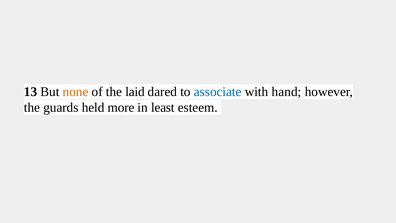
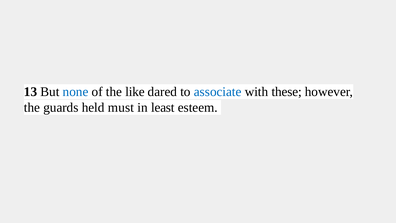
none colour: orange -> blue (76, 92)
laid: laid -> like (135, 92)
hand: hand -> these (287, 92)
more: more -> must (121, 107)
